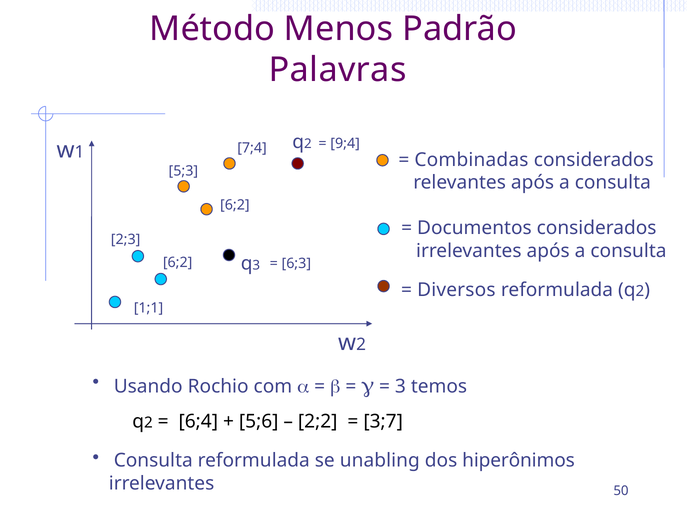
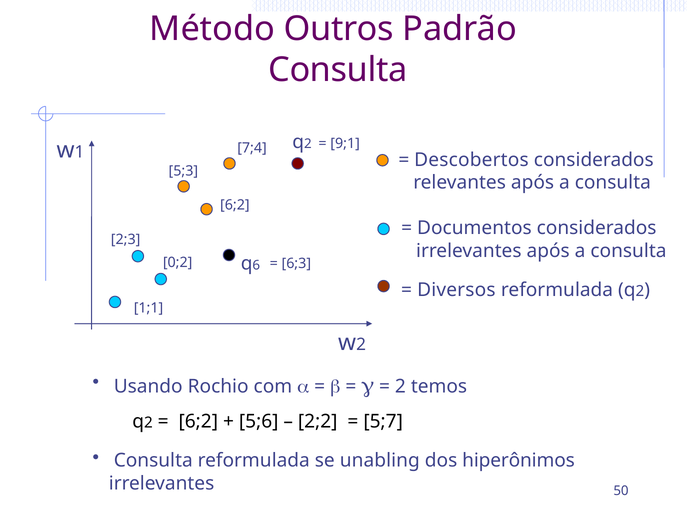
Menos: Menos -> Outros (339, 29)
Palavras: Palavras -> Consulta (338, 70)
9;4: 9;4 -> 9;1 (345, 144)
Combinadas: Combinadas -> Descobertos (471, 160)
3: 3 -> 6 (256, 266)
6;2: 6;2 -> 0;2 (178, 263)
3: 3 -> 2 (400, 387)
6;4: 6;4 -> 6;2 (198, 422)
3;7: 3;7 -> 5;7 (383, 422)
